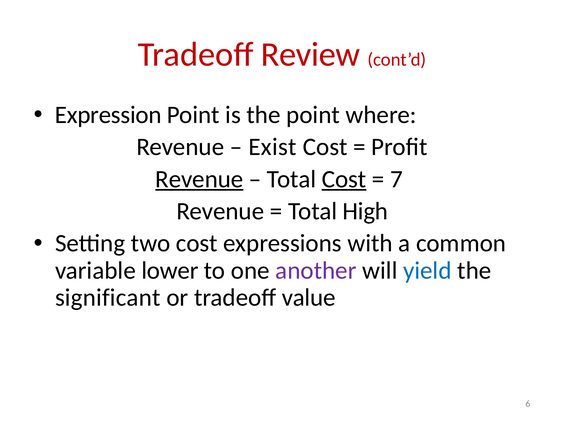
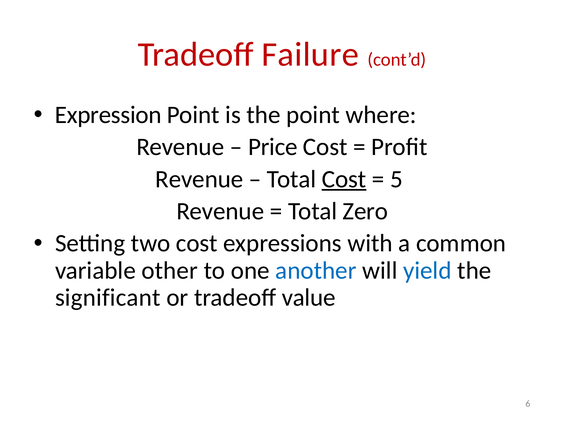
Review: Review -> Failure (310, 55)
Exist: Exist -> Price (273, 147)
Revenue underline: present -> none (199, 179)
7: 7 -> 5 (396, 179)
High: High -> Zero (365, 211)
lower: lower -> other (170, 270)
another colour: purple -> blue (316, 270)
